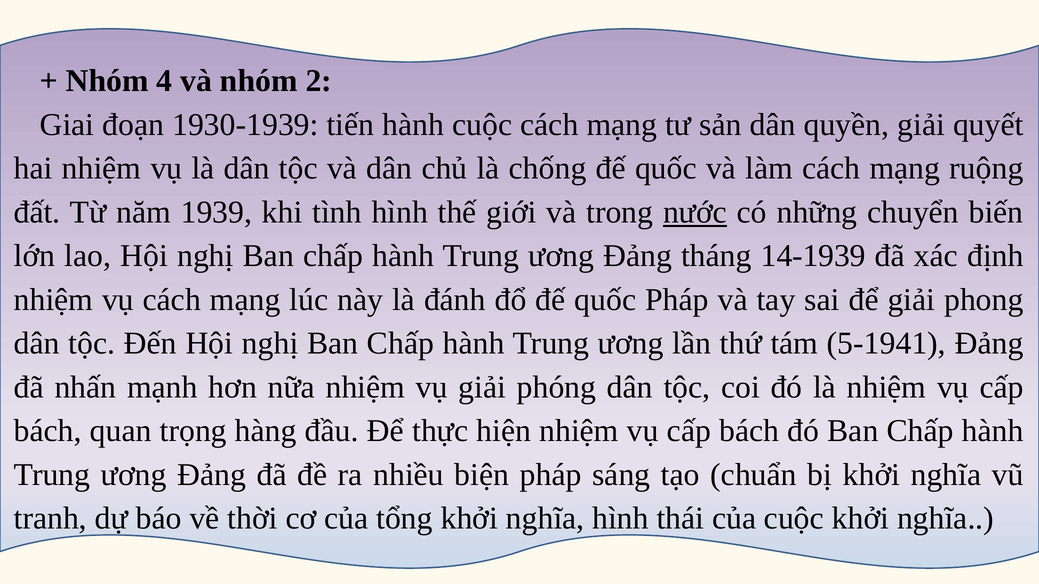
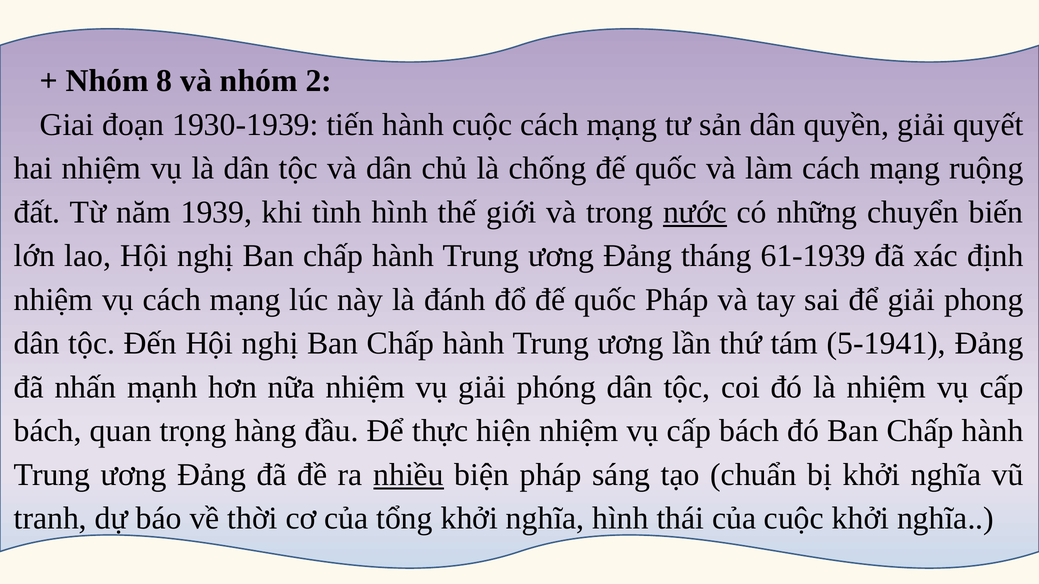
4: 4 -> 8 (164, 81)
14-1939: 14-1939 -> 61-1939 (813, 256)
nhiều underline: none -> present (409, 475)
